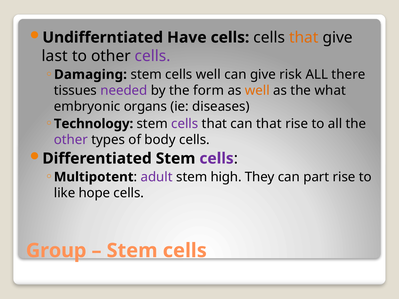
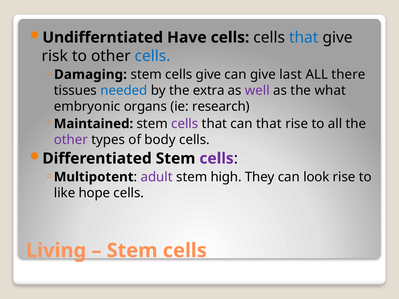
that colour: orange -> blue (304, 37)
last: last -> risk (55, 56)
cells colour: purple -> blue (153, 56)
cells well: well -> give (208, 75)
risk: risk -> last (291, 75)
needed colour: purple -> blue (124, 91)
form: form -> extra (209, 91)
well colour: orange -> purple (257, 91)
diseases: diseases -> research (221, 107)
Technology: Technology -> Maintained (94, 124)
part: part -> look (316, 177)
Group: Group -> Living (56, 251)
